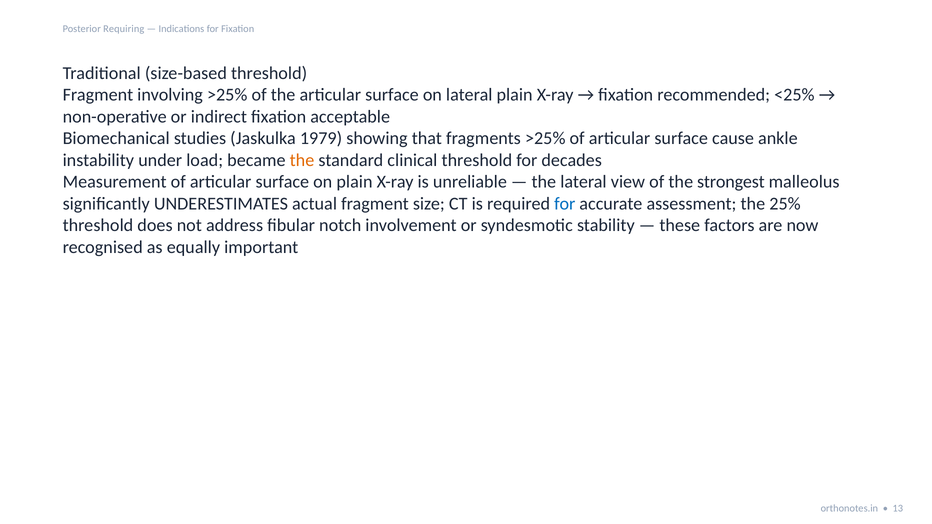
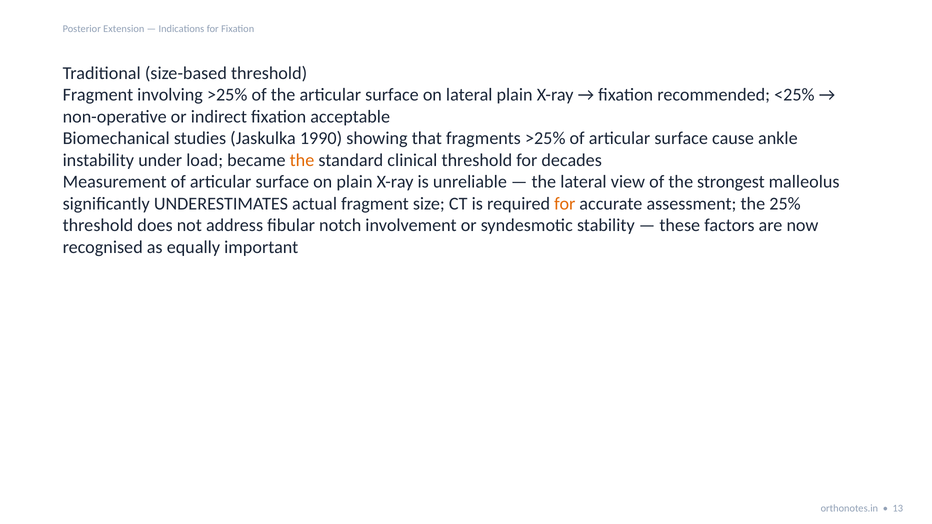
Requiring: Requiring -> Extension (124, 29)
1979: 1979 -> 1990 (321, 138)
for colour: blue -> orange (565, 204)
